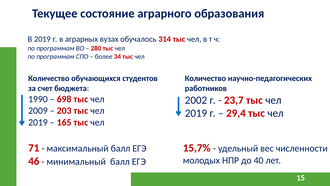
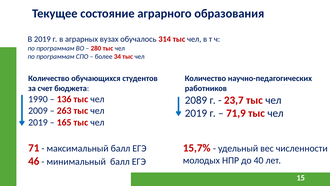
698: 698 -> 136 (64, 99)
2002: 2002 -> 2089 (196, 100)
203: 203 -> 263 (64, 111)
29,4: 29,4 -> 71,9 (236, 113)
